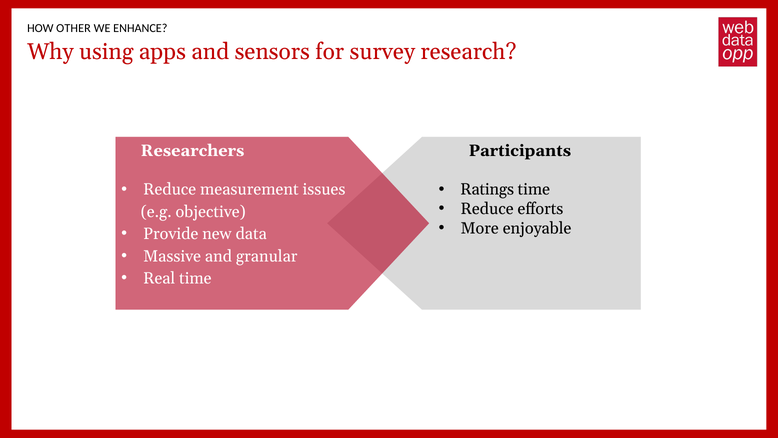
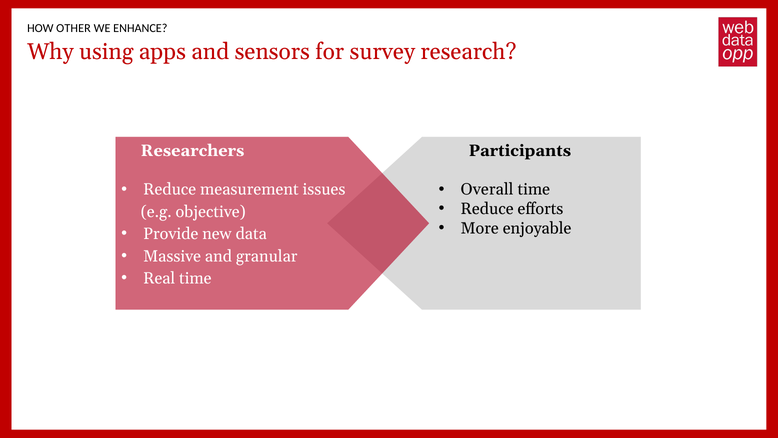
Ratings: Ratings -> Overall (487, 189)
